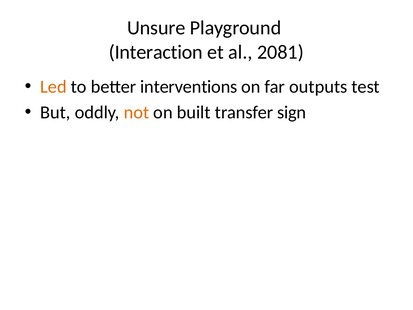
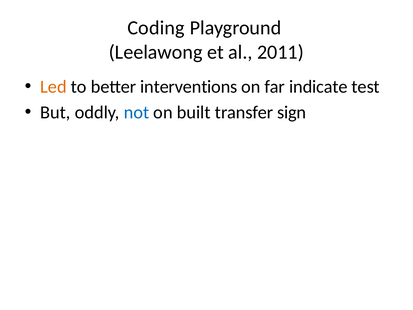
Unsure: Unsure -> Coding (156, 28)
Interaction: Interaction -> Leelawong (156, 52)
2081: 2081 -> 2011 (280, 52)
outputs: outputs -> indicate (318, 87)
not colour: orange -> blue (136, 112)
